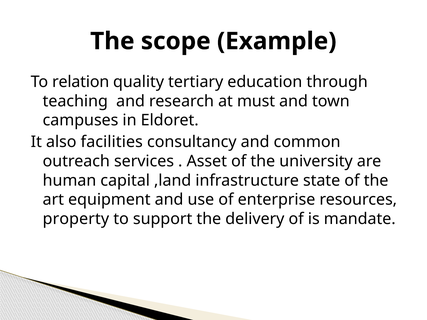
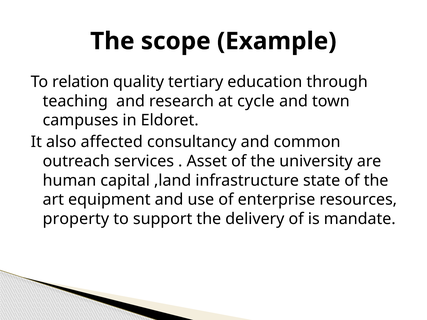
must: must -> cycle (256, 101)
facilities: facilities -> affected (112, 142)
